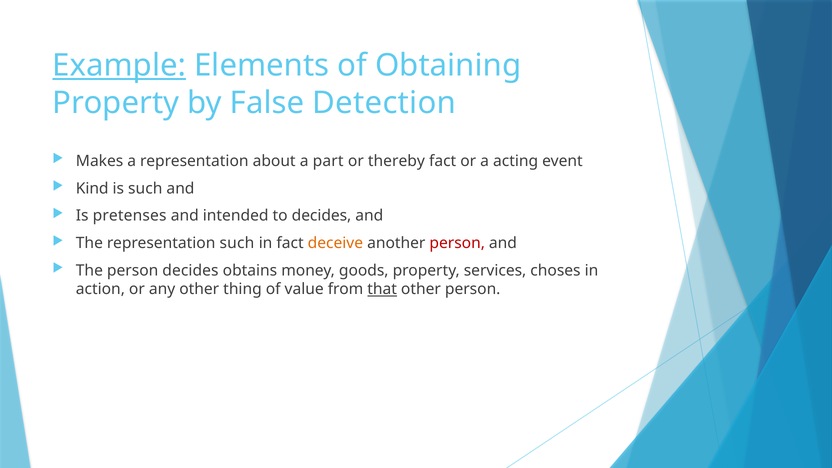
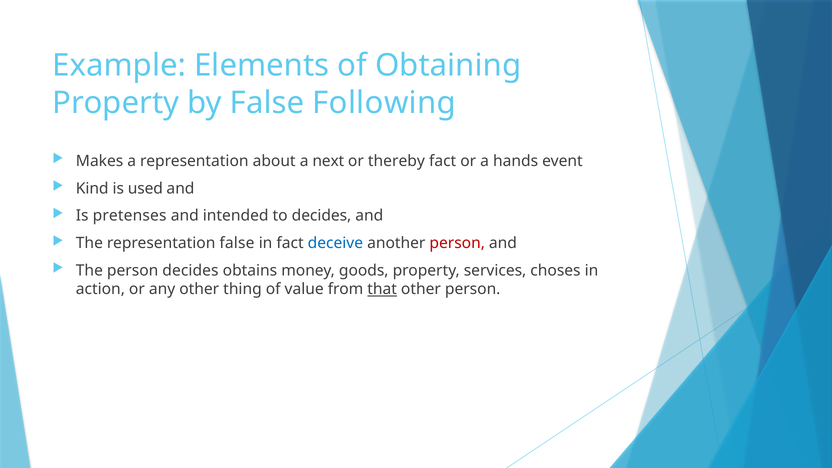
Example underline: present -> none (119, 66)
Detection: Detection -> Following (384, 103)
part: part -> next (328, 161)
acting: acting -> hands (516, 161)
is such: such -> used (145, 188)
representation such: such -> false (237, 243)
deceive colour: orange -> blue (335, 243)
